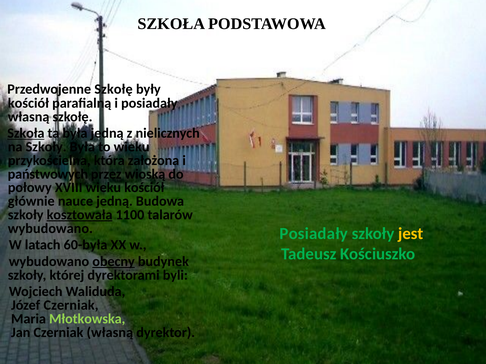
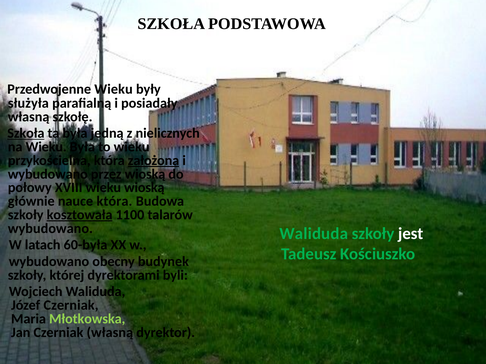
Przedwojenne Szkołę: Szkołę -> Wieku (113, 89)
kościół: kościół -> służyła (28, 103)
na Szkoły: Szkoły -> Wieku (46, 147)
założona underline: none -> present (154, 161)
państwowych: państwowych -> wybudowano (48, 174)
wieku kościół: kościół -> wioską (144, 188)
nauce jedną: jedną -> która (114, 201)
Posiadały: Posiadały -> Waliduda (314, 234)
jest colour: yellow -> white (411, 234)
obecny underline: present -> none (114, 262)
